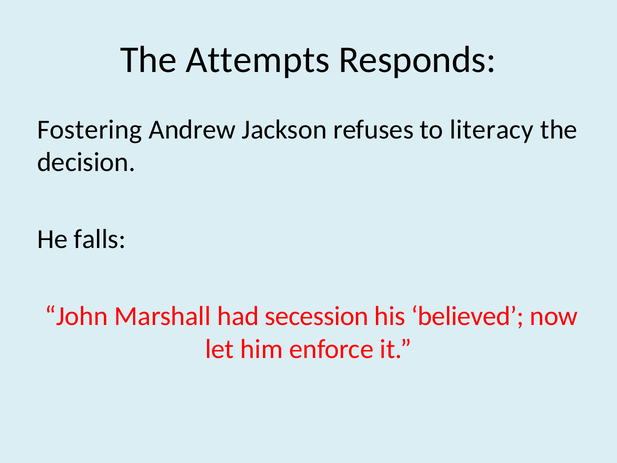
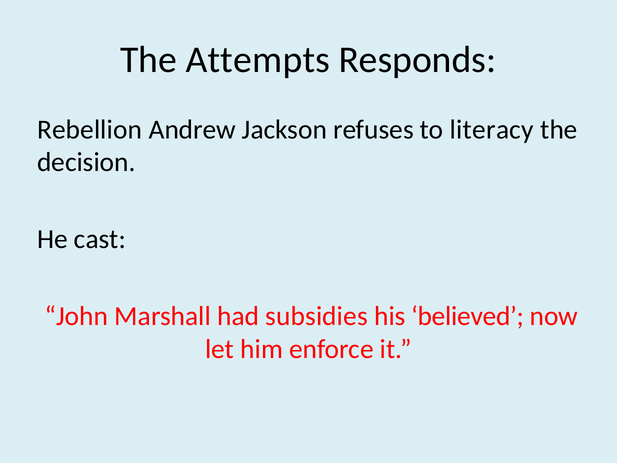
Fostering: Fostering -> Rebellion (90, 129)
falls: falls -> cast (100, 239)
secession: secession -> subsidies (317, 316)
